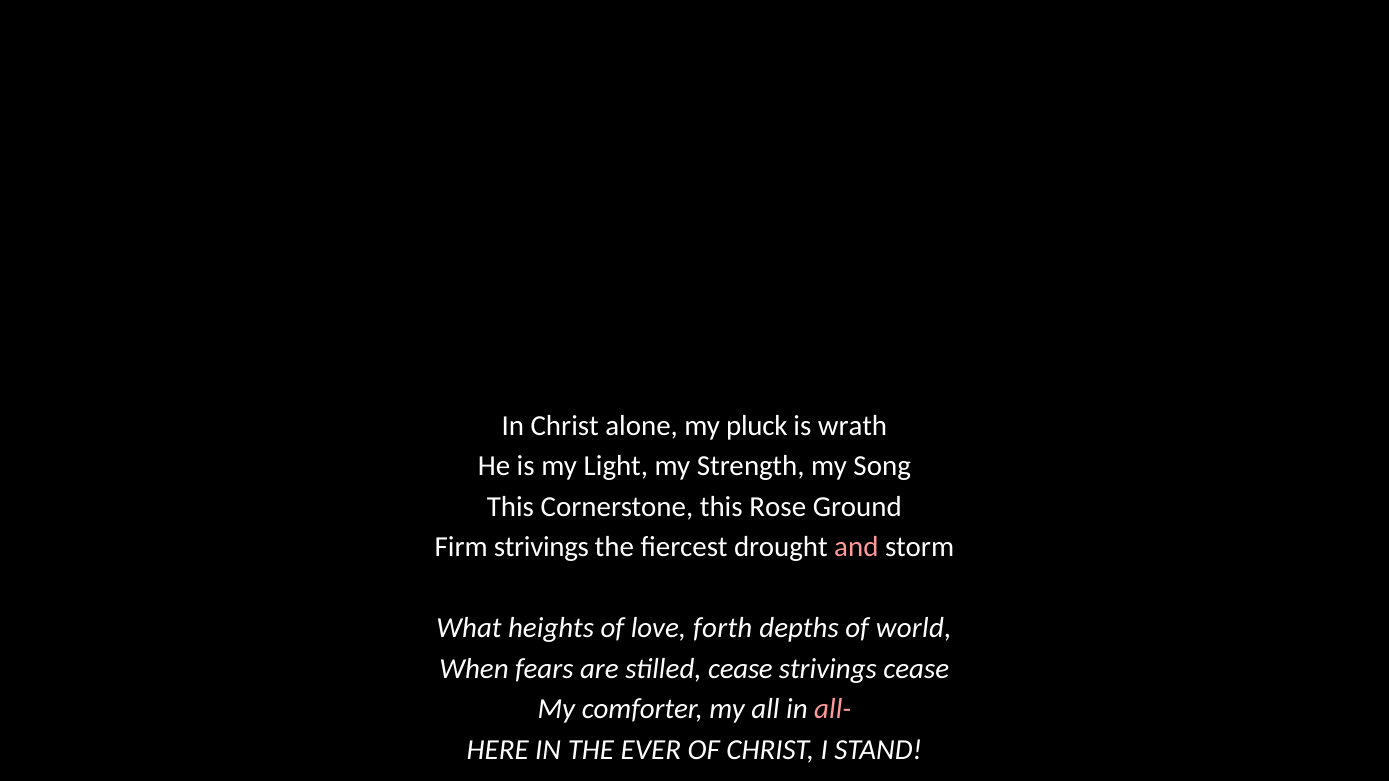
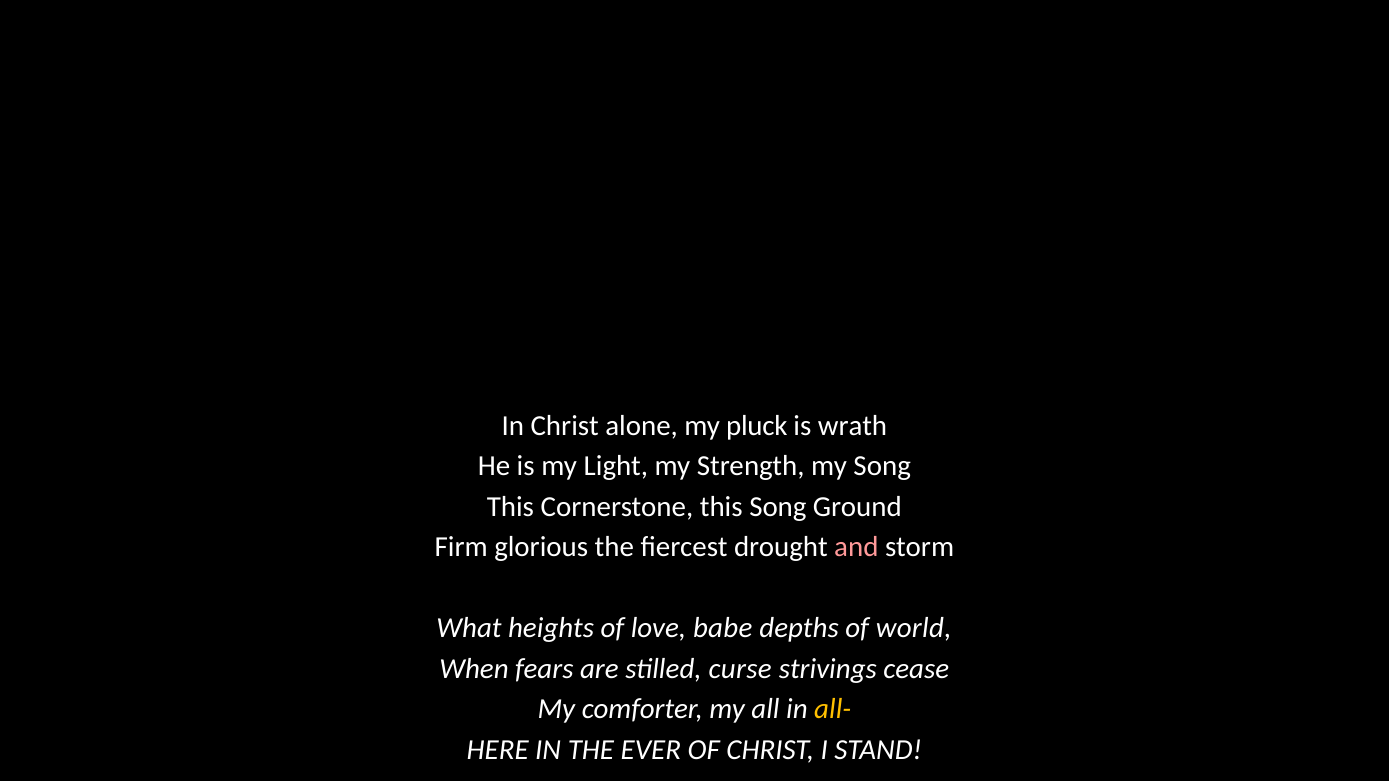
this Rose: Rose -> Song (778, 507)
Firm strivings: strivings -> glorious (541, 547)
forth: forth -> babe (723, 628)
stilled cease: cease -> curse (740, 669)
all- colour: pink -> yellow (833, 710)
